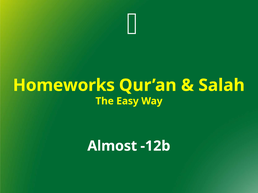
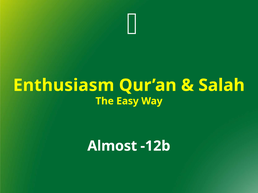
Homeworks: Homeworks -> Enthusiasm (64, 85)
